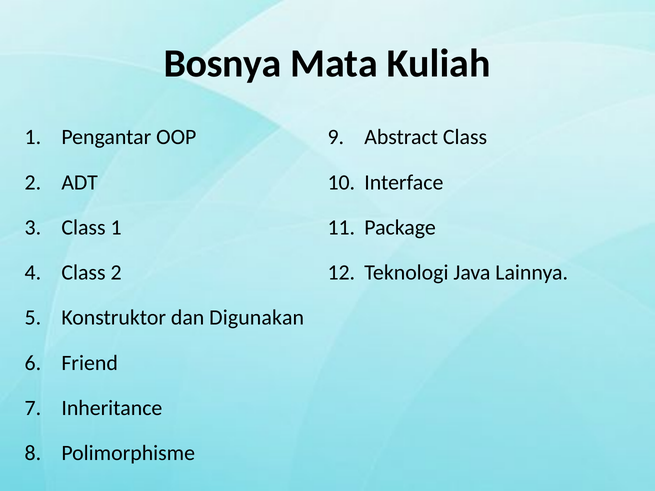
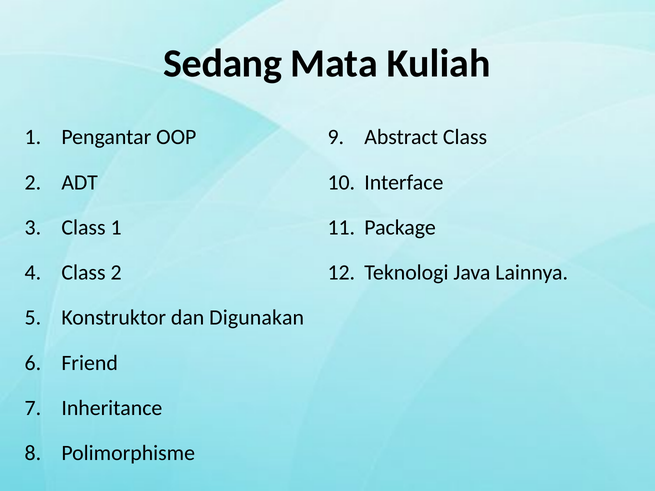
Bosnya: Bosnya -> Sedang (223, 63)
